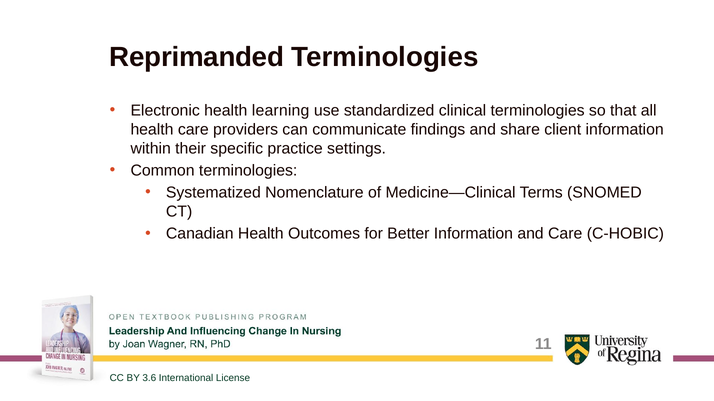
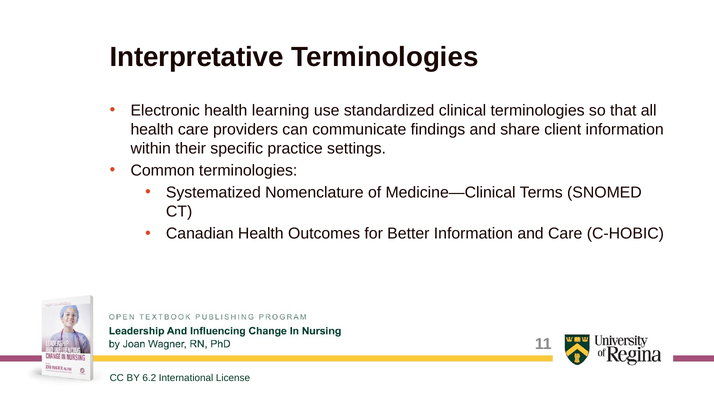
Reprimanded: Reprimanded -> Interpretative (197, 57)
3.6: 3.6 -> 6.2 (149, 379)
